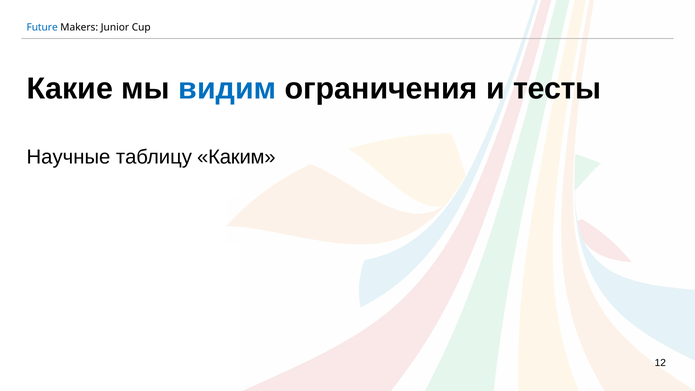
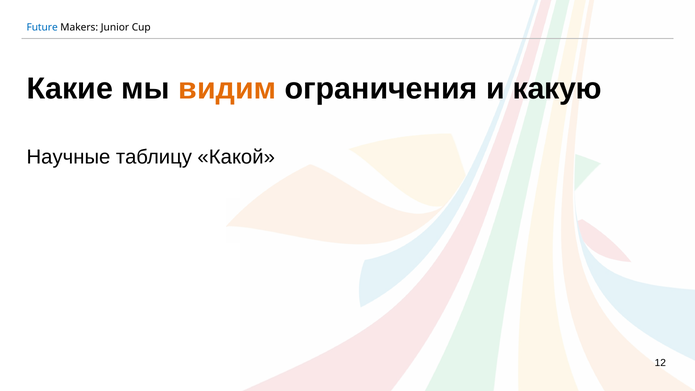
видим colour: blue -> orange (227, 89)
тесты: тесты -> какую (557, 89)
Каким: Каким -> Какой (236, 157)
